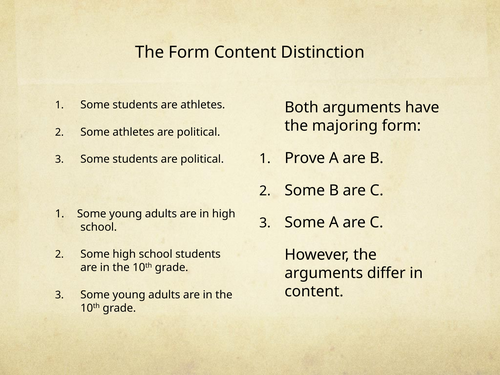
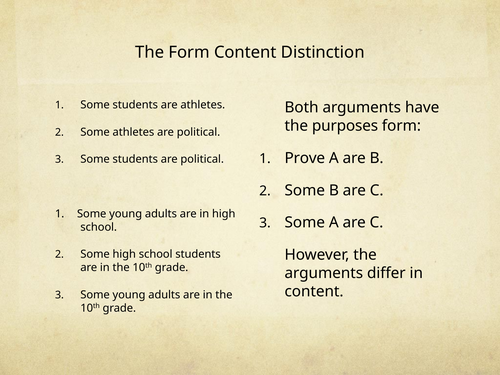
majoring: majoring -> purposes (345, 126)
